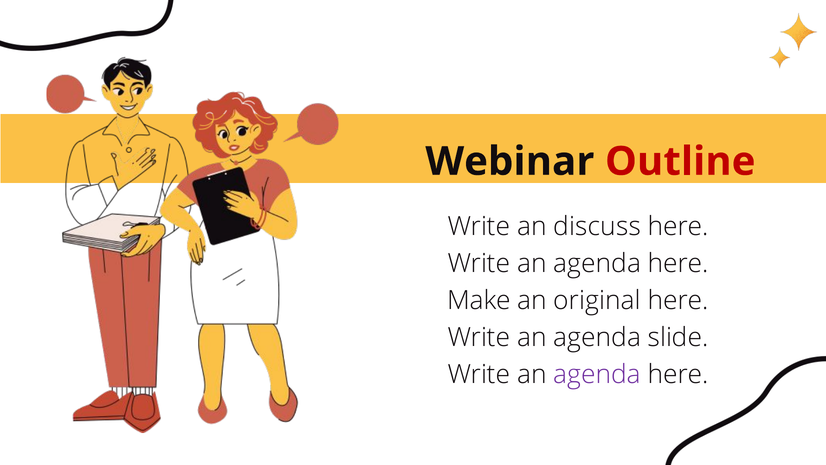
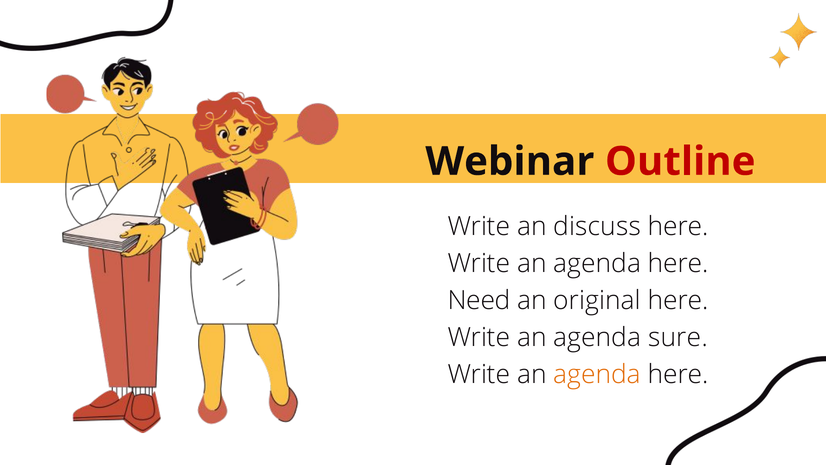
Make: Make -> Need (479, 300)
slide: slide -> sure (678, 337)
agenda colour: purple -> orange (597, 374)
